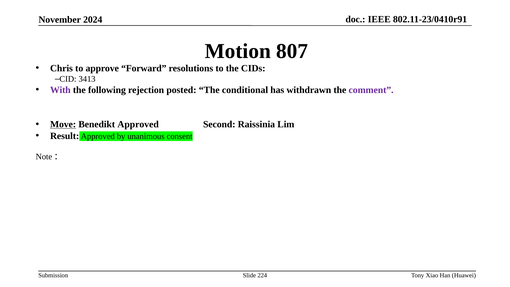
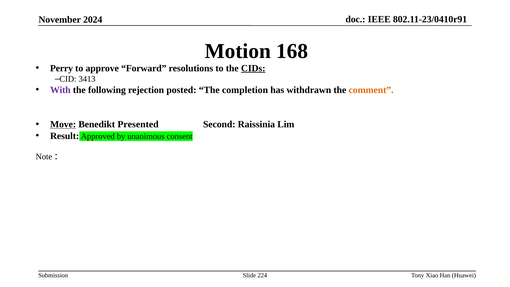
807: 807 -> 168 (292, 51)
Chris: Chris -> Perry (62, 68)
CIDs underline: none -> present (253, 68)
conditional: conditional -> completion (245, 90)
comment colour: purple -> orange (371, 90)
Benedikt Approved: Approved -> Presented (138, 124)
